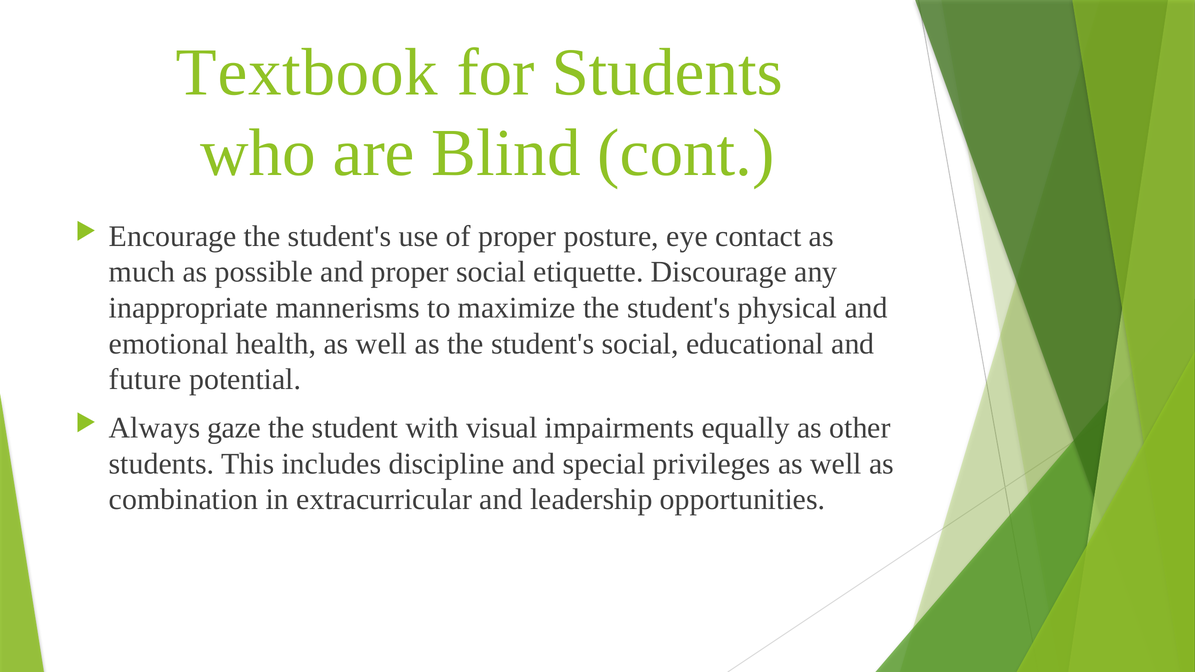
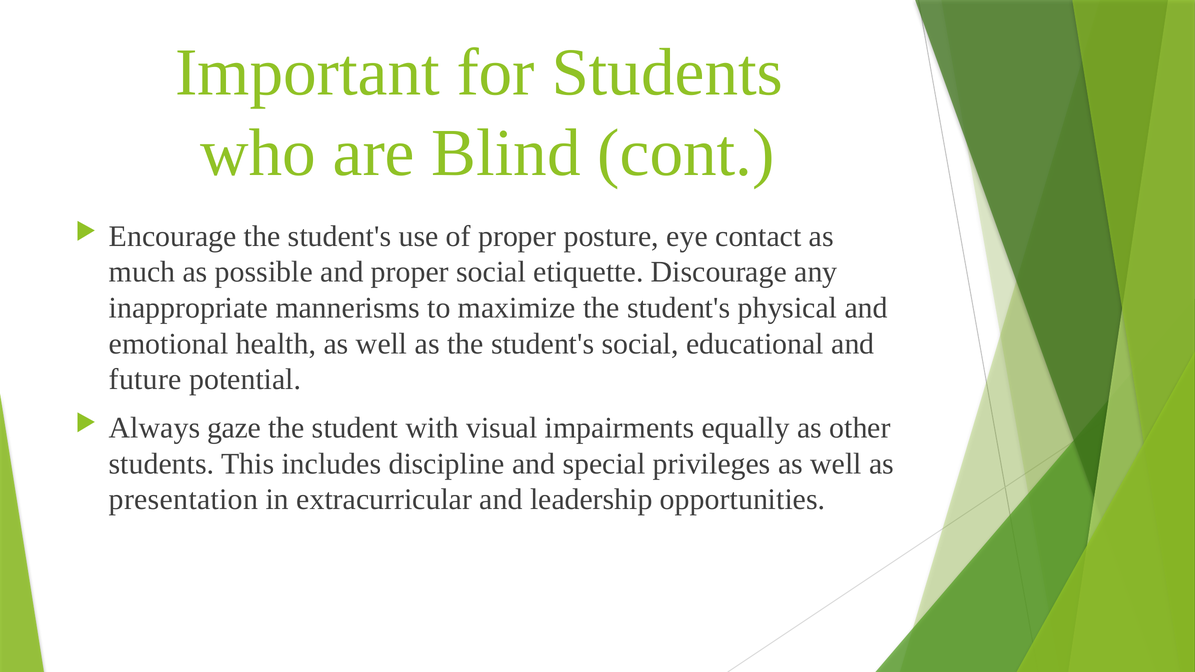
Textbook: Textbook -> Important (307, 73)
combination: combination -> presentation (183, 500)
